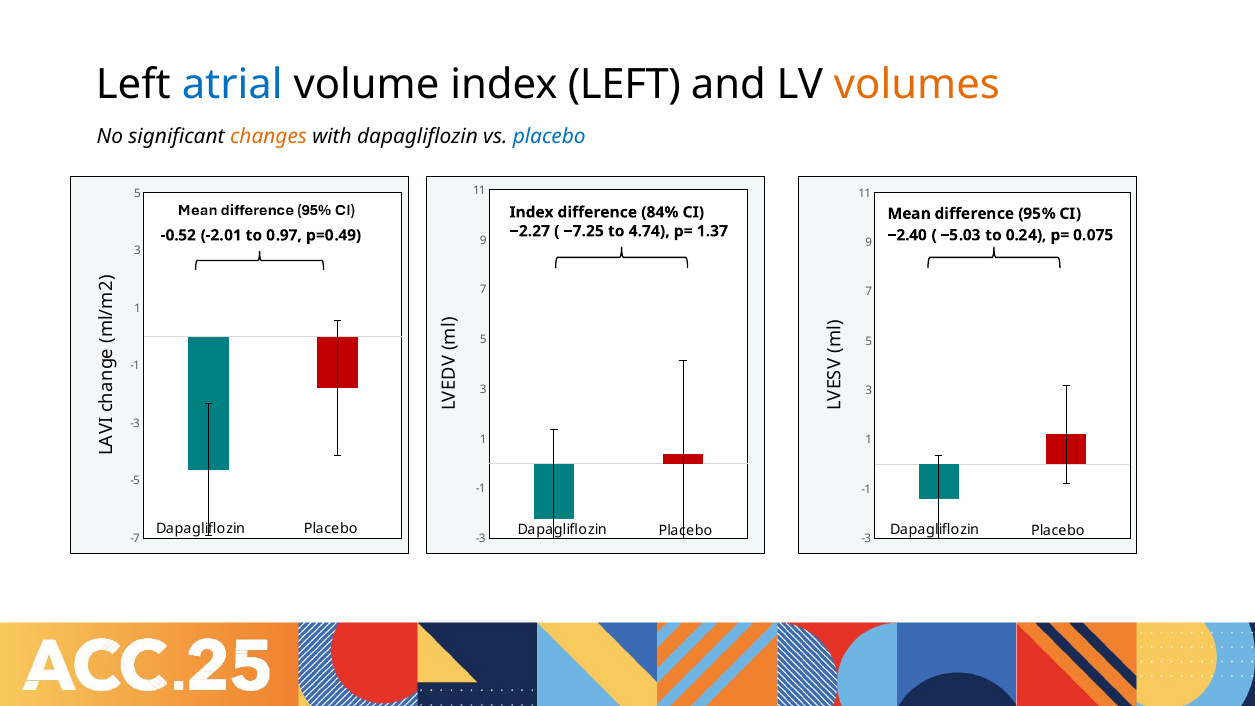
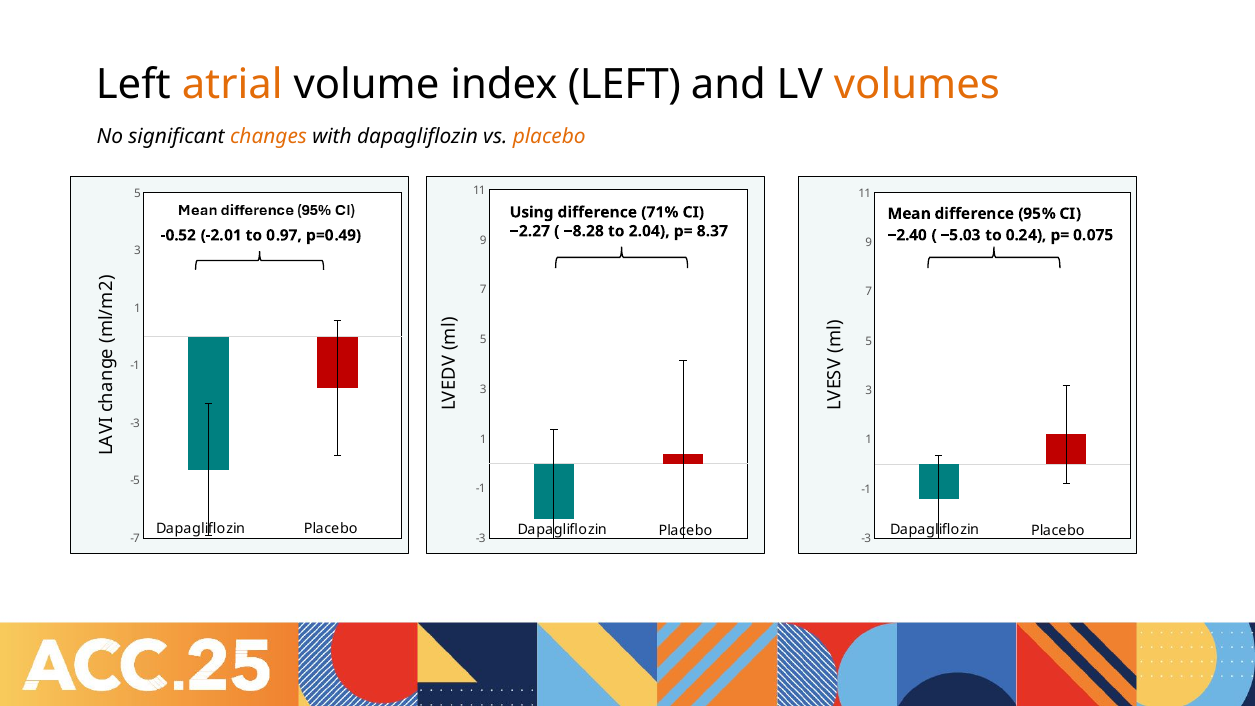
atrial colour: blue -> orange (232, 85)
placebo colour: blue -> orange (549, 137)
Index: Index -> Using (532, 212)
84%: 84% -> 71% (660, 212)
−7.25: −7.25 -> −8.28 (584, 231)
4.74: 4.74 -> 2.04 (649, 231)
1.37: 1.37 -> 8.37 (712, 231)
